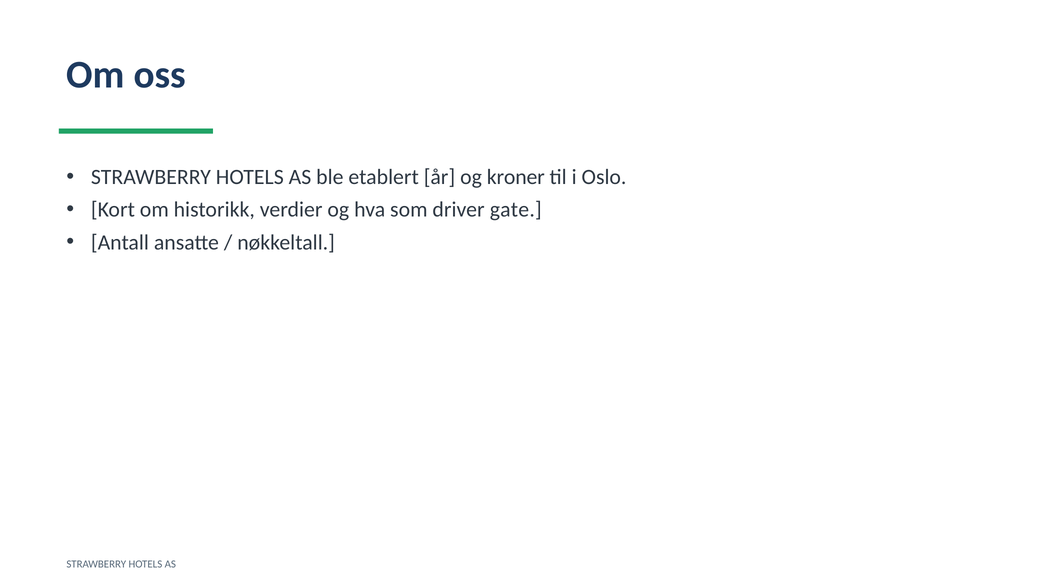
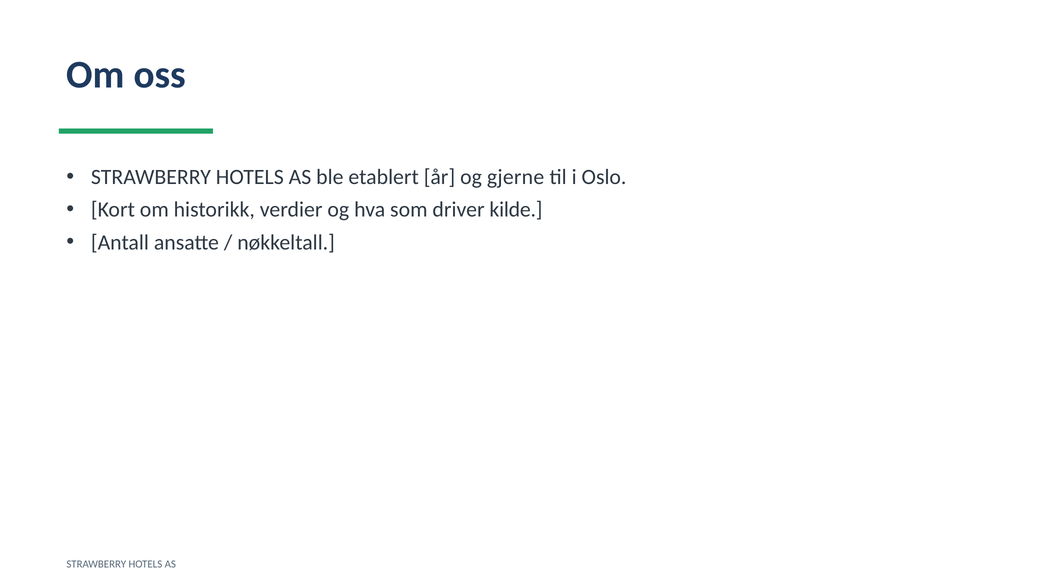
kroner: kroner -> gjerne (516, 177)
gate: gate -> kilde (516, 210)
